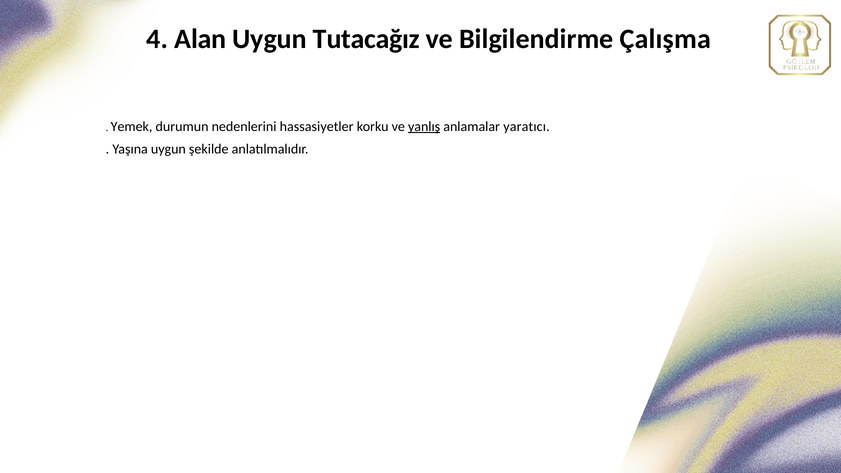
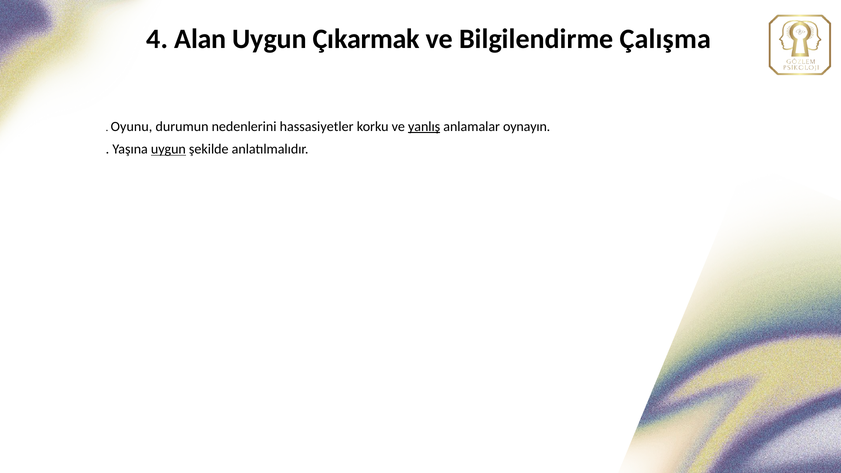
Tutacağız: Tutacağız -> Çıkarmak (366, 39)
Yemek: Yemek -> Oyunu (132, 127)
yaratıcı: yaratıcı -> oynayın (527, 127)
uygun underline: none -> present (168, 149)
